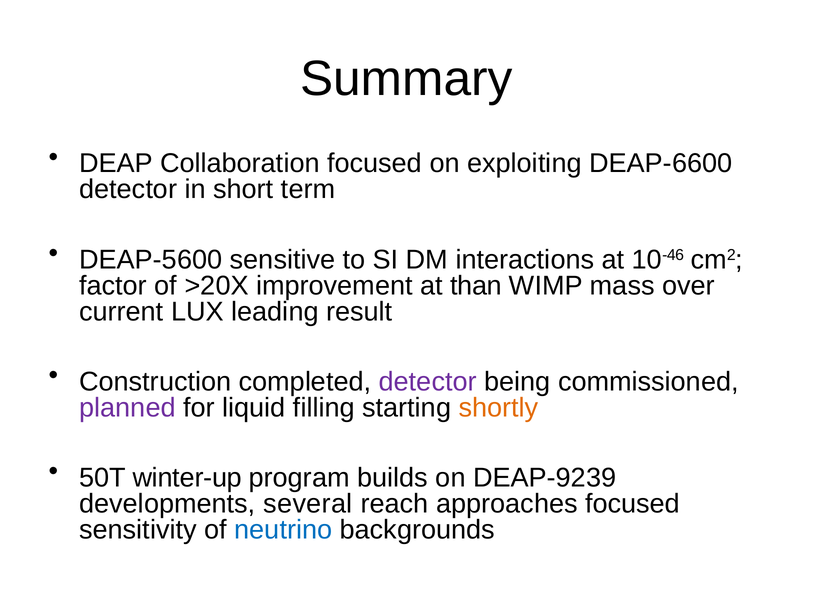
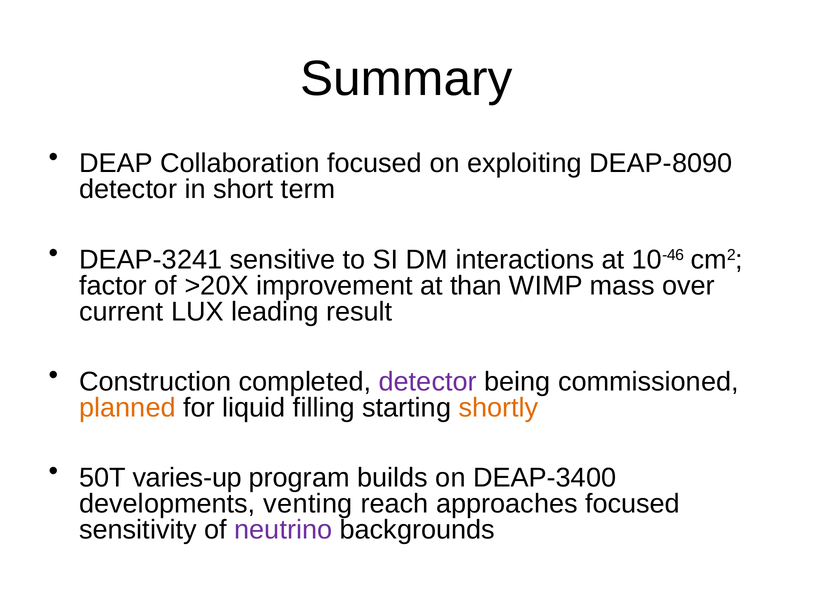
DEAP-6600: DEAP-6600 -> DEAP-8090 (661, 163)
DEAP-5600: DEAP-5600 -> DEAP-3241 (151, 260)
planned colour: purple -> orange (127, 408)
winter-up: winter-up -> varies-up (187, 478)
DEAP-9239: DEAP-9239 -> DEAP-3400 (545, 478)
several: several -> venting (308, 504)
neutrino colour: blue -> purple (283, 530)
